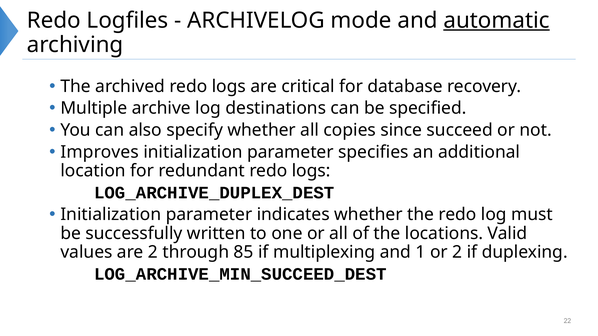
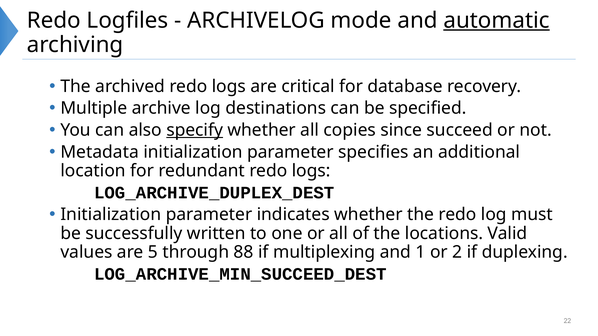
specify underline: none -> present (195, 130)
Improves: Improves -> Metadata (100, 152)
are 2: 2 -> 5 (153, 252)
85: 85 -> 88 (244, 252)
